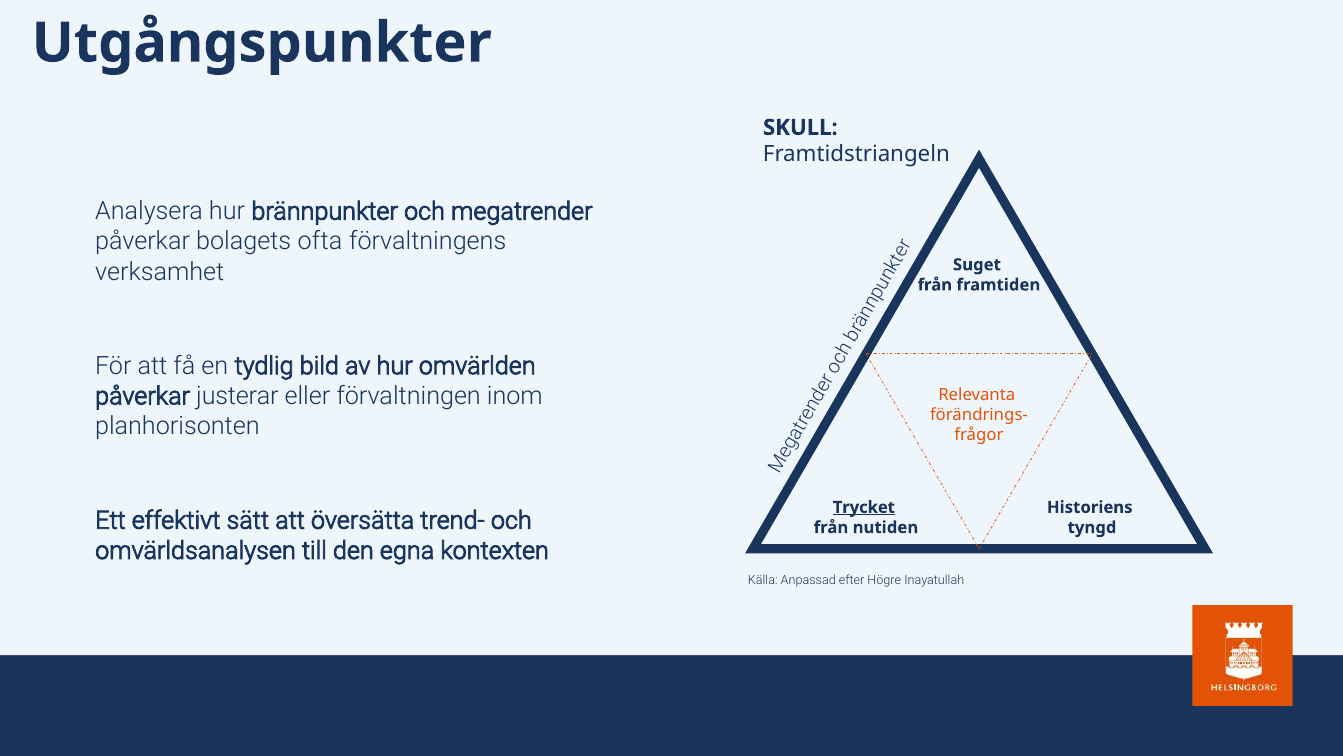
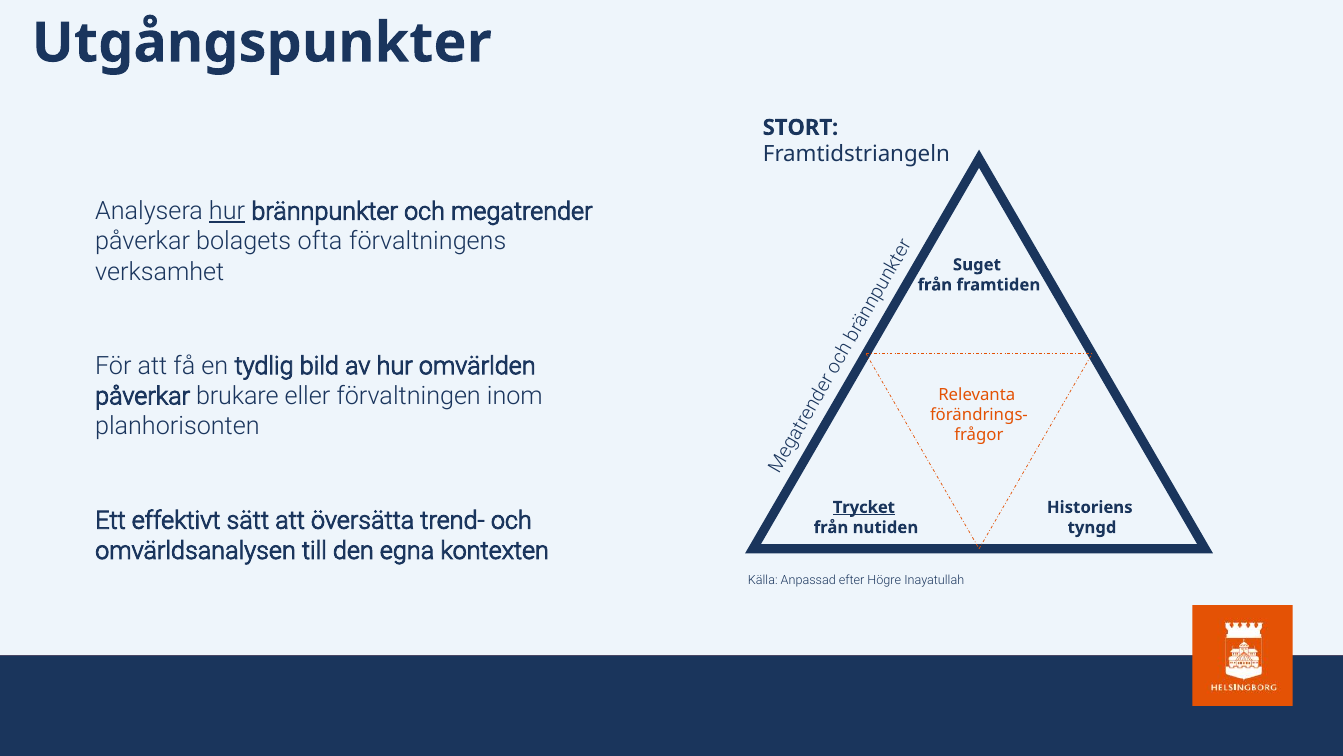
SKULL: SKULL -> STORT (800, 127)
hur underline: none -> present (227, 211)
justerar: justerar -> brukare (237, 396)
